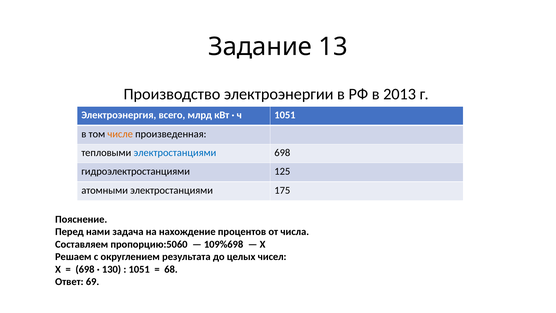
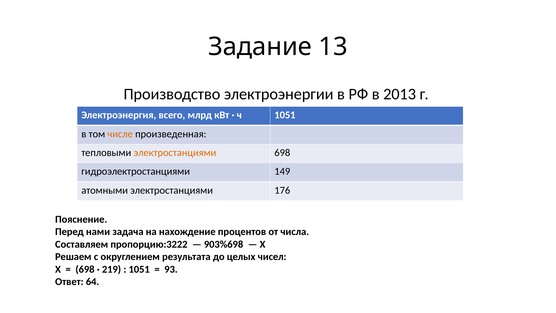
электростанциями colour: blue -> orange (175, 153)
125: 125 -> 149 (282, 171)
175: 175 -> 176 (282, 190)
пропорцию:5060: пропорцию:5060 -> пропорцию:3222 (149, 244)
109%698: 109%698 -> 903%698 (224, 244)
130: 130 -> 219 (112, 269)
68: 68 -> 93 (171, 269)
69: 69 -> 64 (93, 282)
